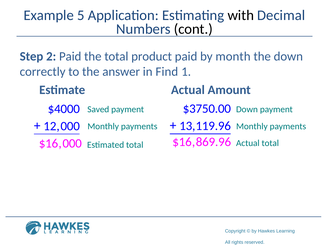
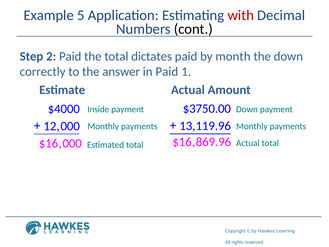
with colour: black -> red (241, 15)
product: product -> dictates (152, 56)
in Find: Find -> Paid (167, 72)
Saved: Saved -> Inside (98, 109)
